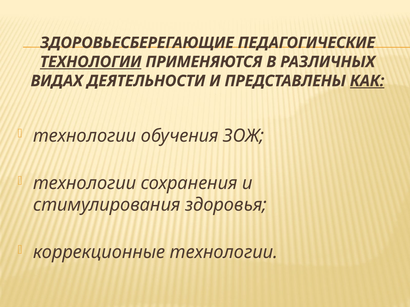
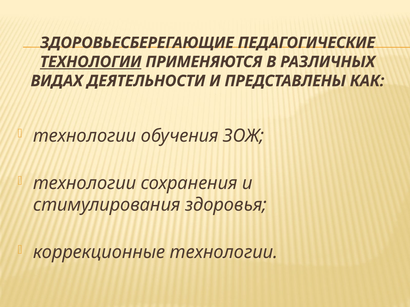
КАК underline: present -> none (367, 81)
